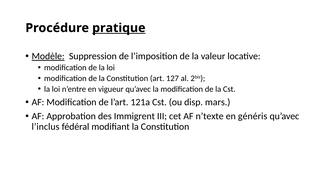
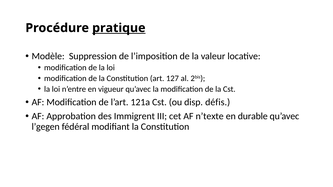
Modèle underline: present -> none (48, 56)
mars: mars -> défis (218, 102)
généris: généris -> durable (253, 116)
l’inclus: l’inclus -> l’gegen (46, 127)
